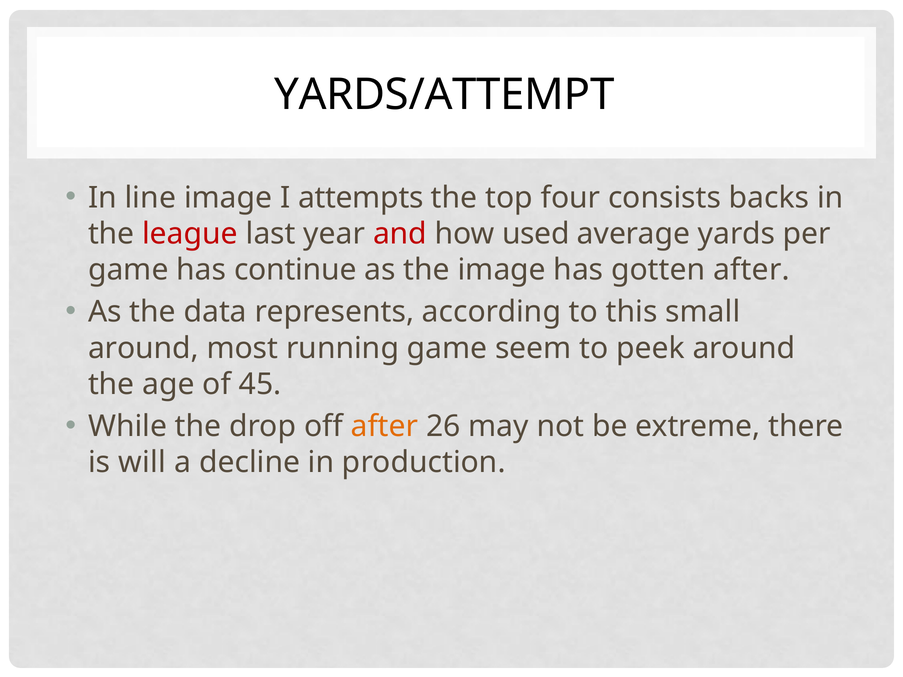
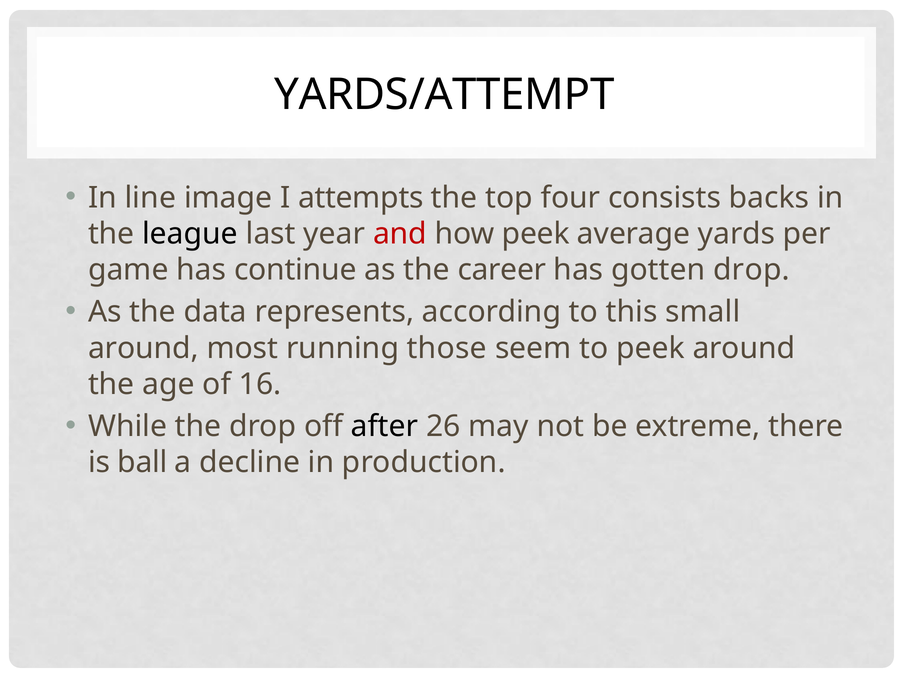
league colour: red -> black (190, 234)
how used: used -> peek (536, 234)
the image: image -> career (502, 270)
gotten after: after -> drop (752, 270)
running game: game -> those (447, 348)
45: 45 -> 16 (260, 384)
after colour: orange -> black (384, 426)
will: will -> ball (142, 463)
